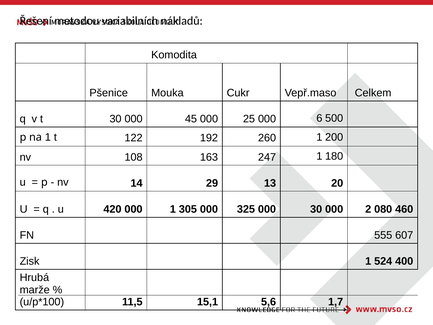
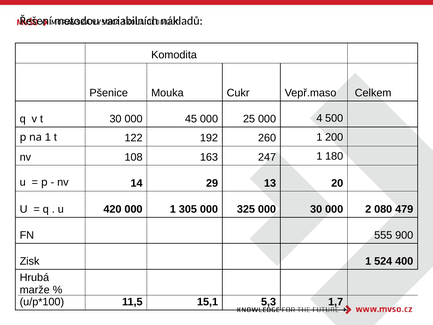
6: 6 -> 4 (319, 118)
460: 460 -> 479 (404, 209)
607: 607 -> 900 (404, 235)
5,6: 5,6 -> 5,3 (269, 302)
